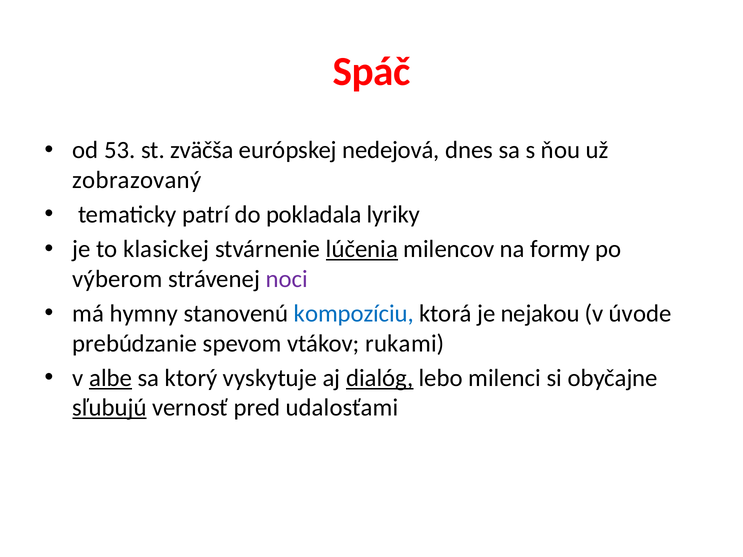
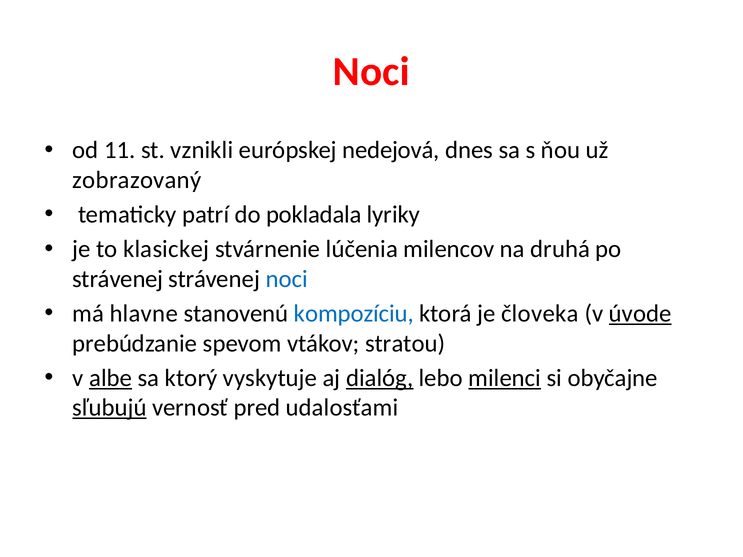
Spáč: Spáč -> Noci (371, 72)
53: 53 -> 11 (120, 150)
zväčša: zväčša -> vznikli (202, 150)
lúčenia underline: present -> none (362, 249)
formy: formy -> druhá (560, 249)
výberom: výberom -> strávenej (118, 279)
noci colour: purple -> blue (287, 279)
hymny: hymny -> hlavne (144, 314)
nejakou: nejakou -> človeka (540, 314)
úvode underline: none -> present (640, 314)
rukami: rukami -> stratou (405, 343)
milenci underline: none -> present (505, 378)
